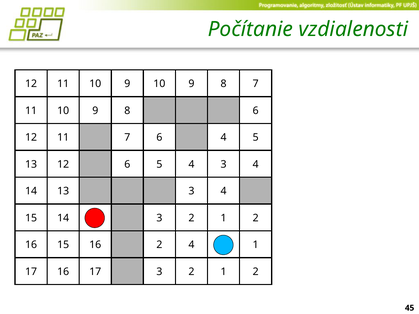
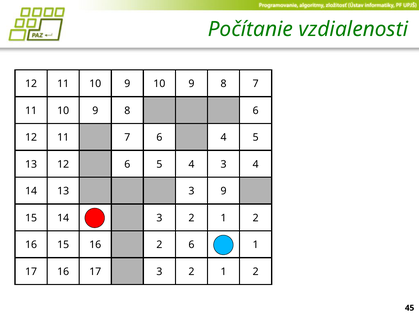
13 3 4: 4 -> 9 (224, 191)
2 4: 4 -> 6 (191, 245)
